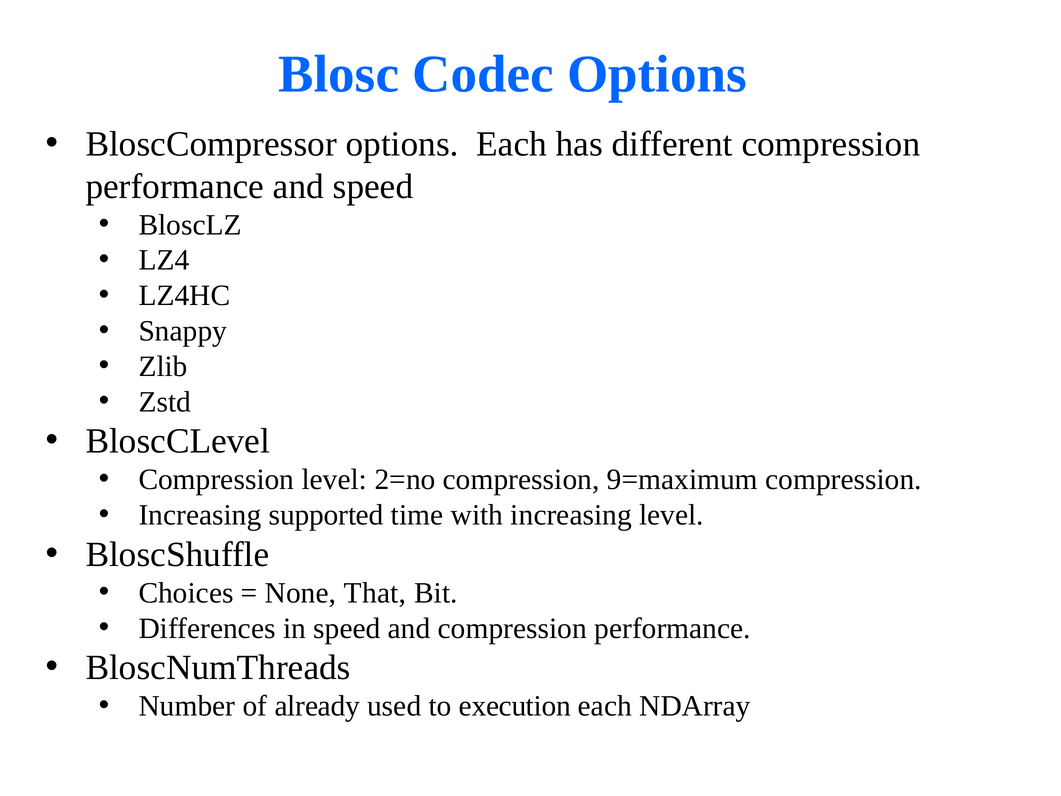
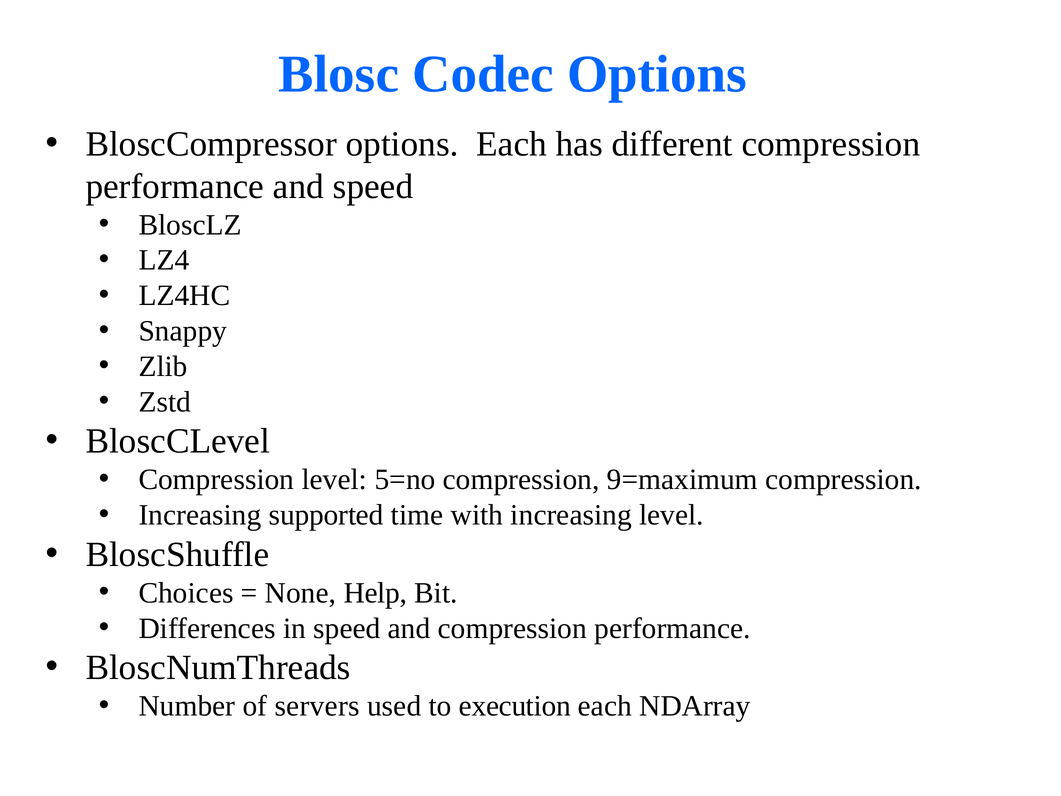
2=no: 2=no -> 5=no (405, 479)
That: That -> Help (375, 593)
already: already -> servers (317, 706)
